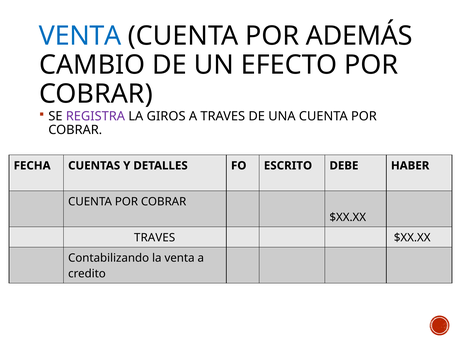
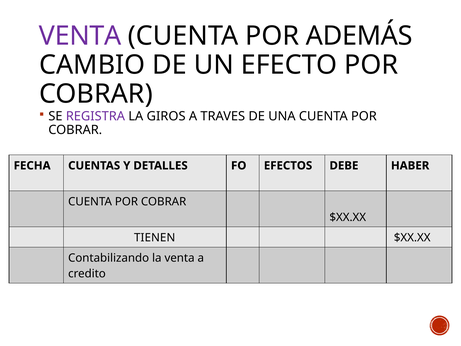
VENTA colour: blue -> purple (80, 36)
ESCRITO: ESCRITO -> EFECTOS (288, 166)
TRAVES: TRAVES -> TIENEN (155, 237)
